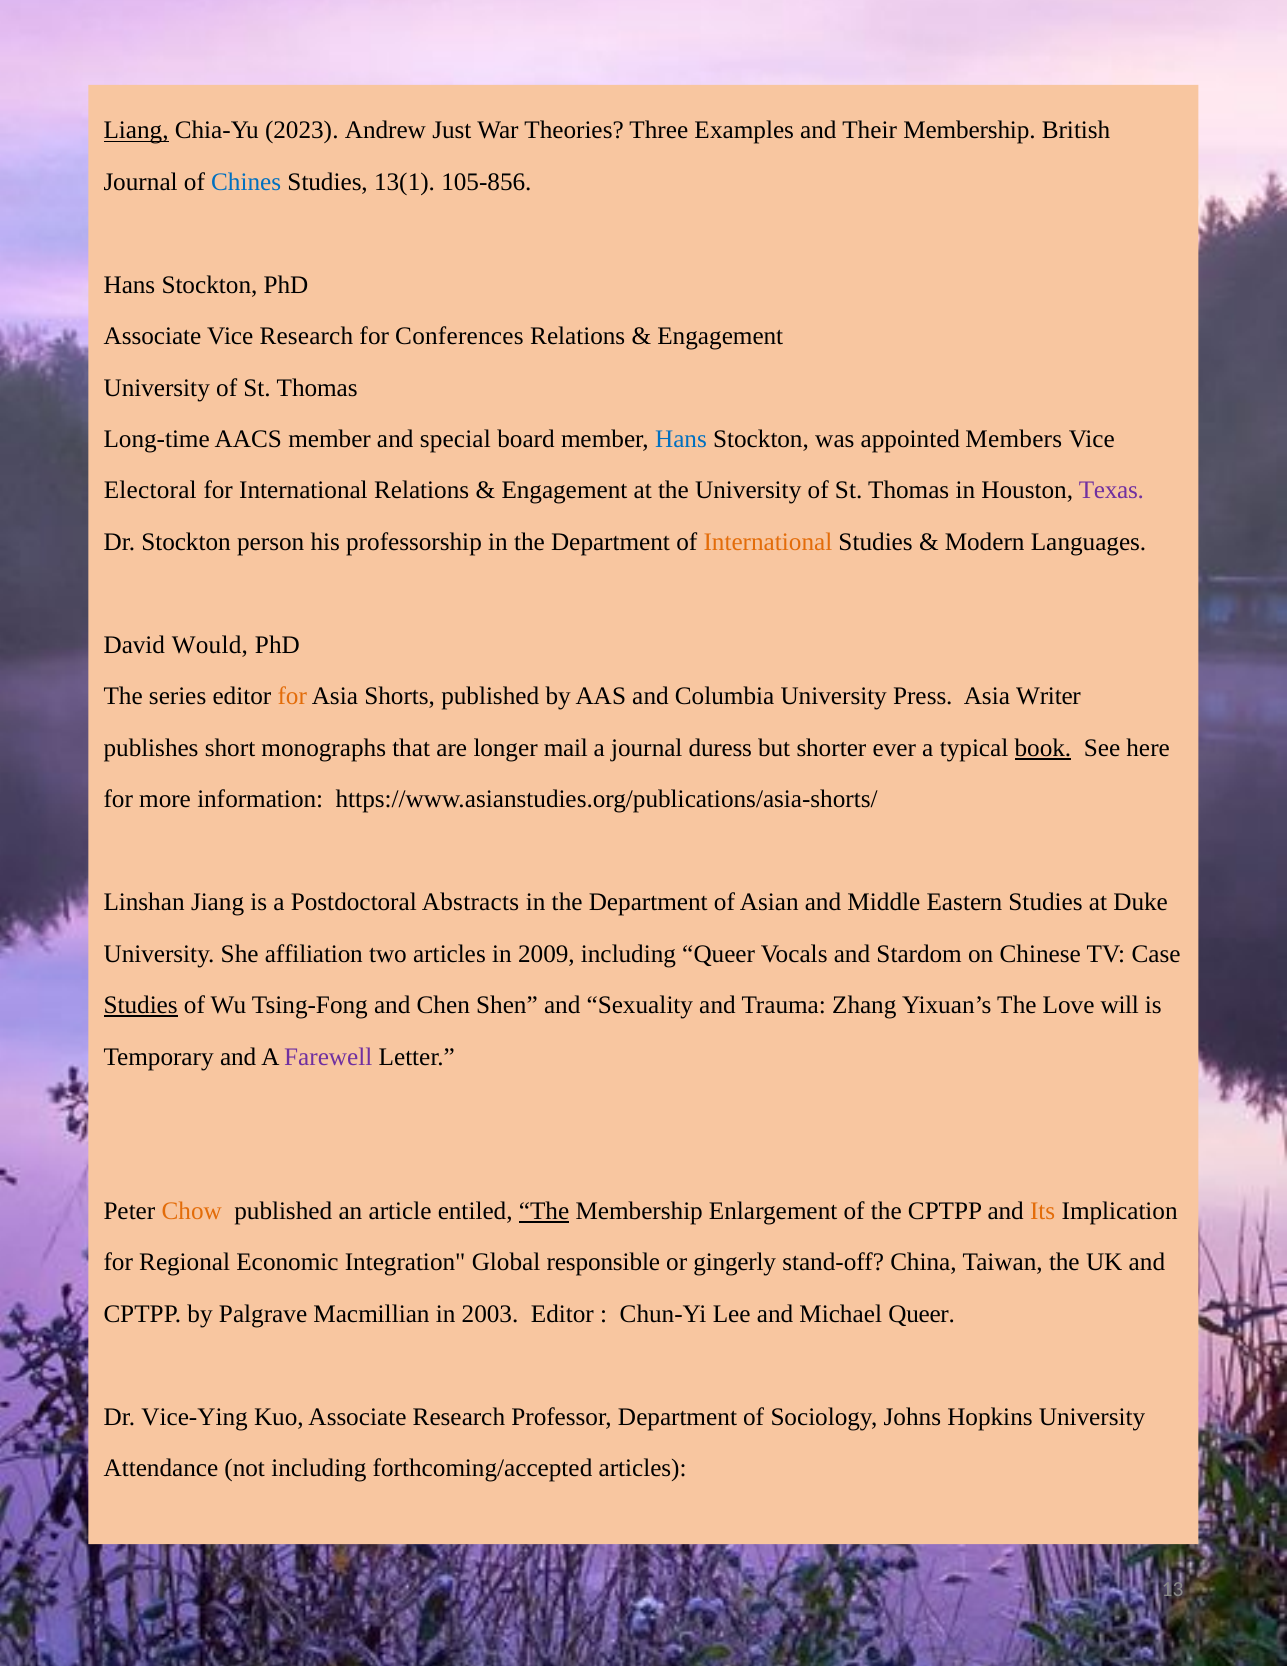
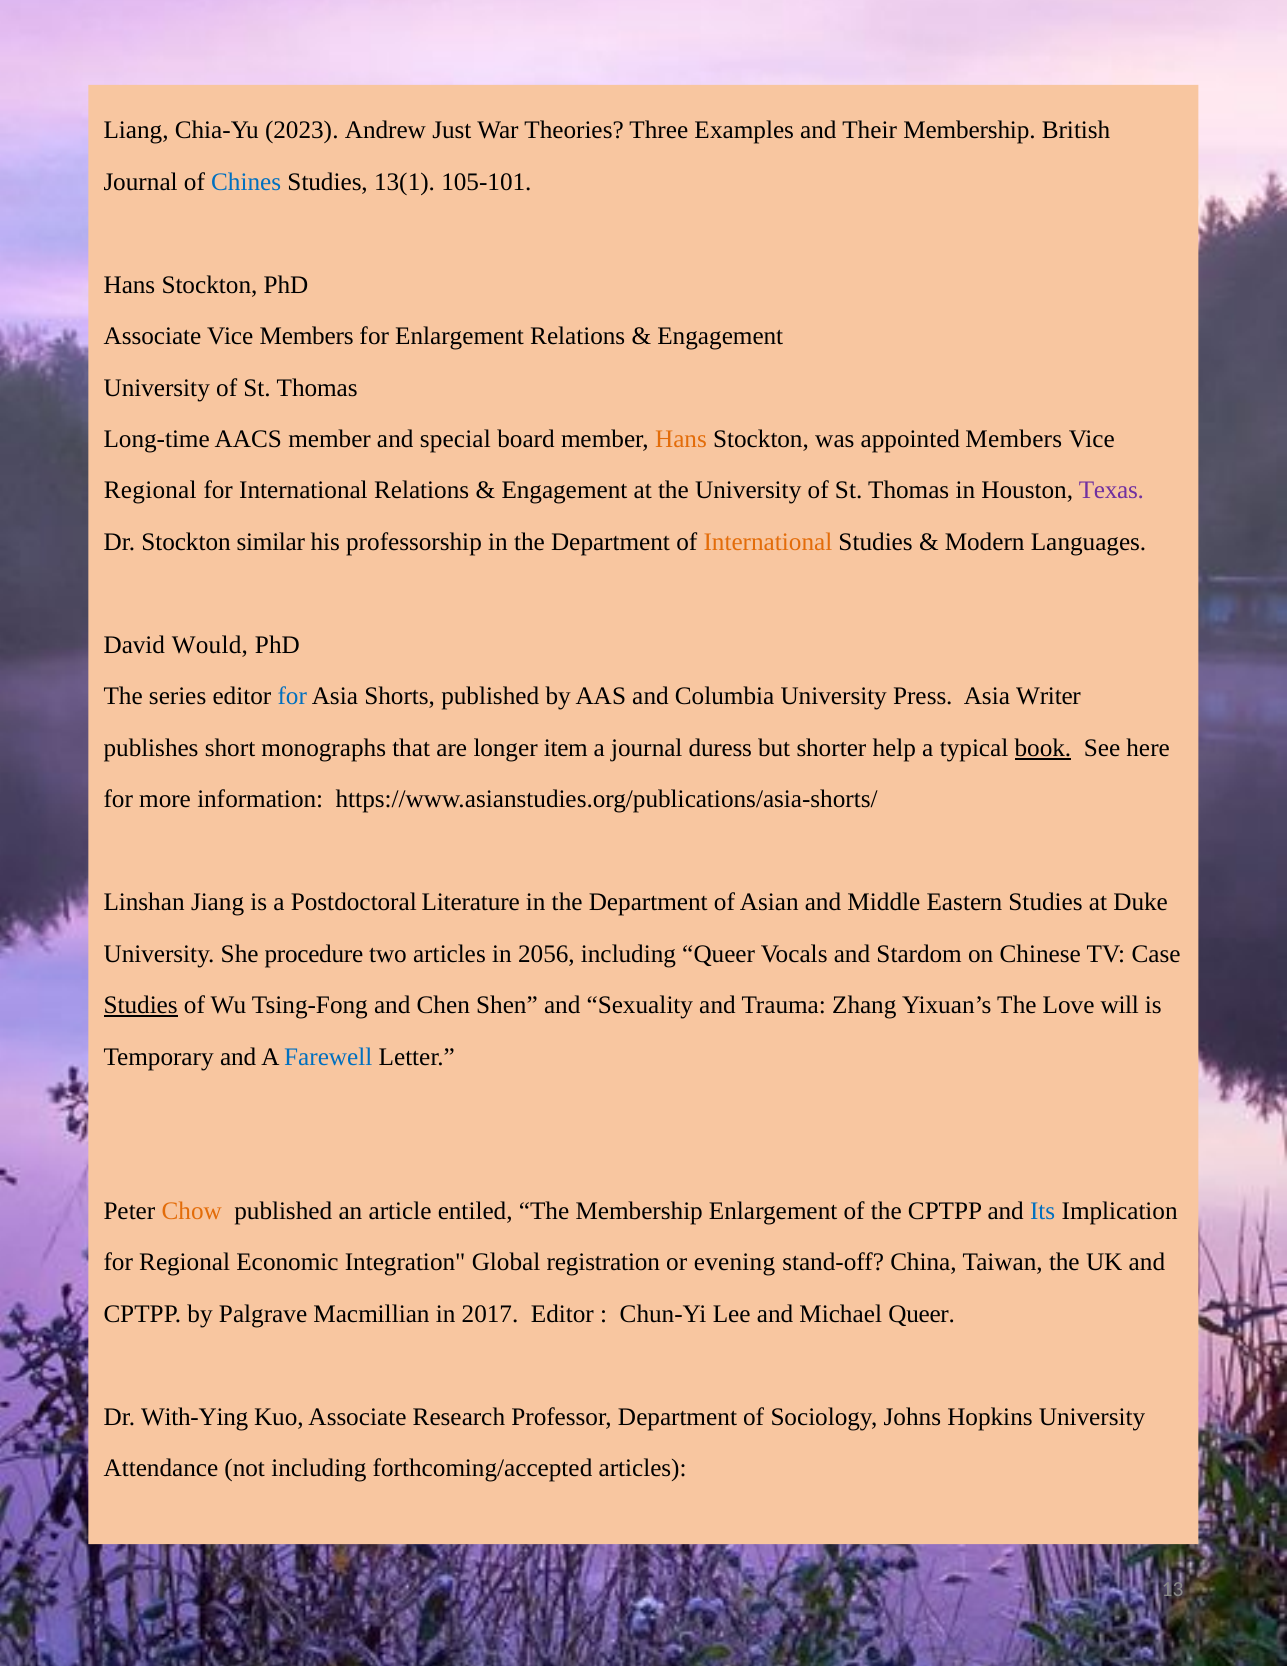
Liang underline: present -> none (136, 130)
105-856: 105-856 -> 105-101 (486, 182)
Vice Research: Research -> Members (307, 336)
for Conferences: Conferences -> Enlargement (460, 336)
Hans colour: blue -> orange (681, 439)
Electoral: Electoral -> Regional (150, 491)
person: person -> similar (271, 542)
for colour: orange -> blue (292, 696)
mail: mail -> item (566, 748)
ever: ever -> help (894, 748)
Abstracts: Abstracts -> Literature (471, 902)
affiliation: affiliation -> procedure (314, 954)
2009: 2009 -> 2056 (546, 954)
Farewell colour: purple -> blue (328, 1056)
The underline: present -> none (544, 1211)
Its colour: orange -> blue (1043, 1211)
responsible: responsible -> registration (603, 1262)
gingerly: gingerly -> evening (735, 1262)
2003: 2003 -> 2017 (490, 1314)
Vice-Ying: Vice-Ying -> With-Ying (195, 1416)
